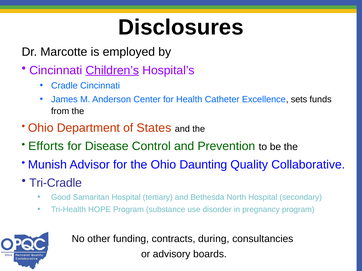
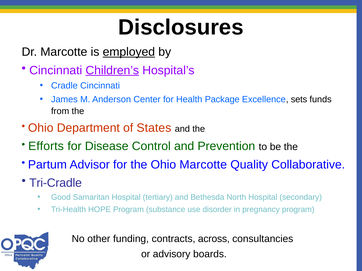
employed underline: none -> present (129, 52)
Catheter: Catheter -> Package (222, 100)
Munish: Munish -> Partum (47, 165)
Ohio Daunting: Daunting -> Marcotte (203, 165)
during: during -> across (214, 239)
